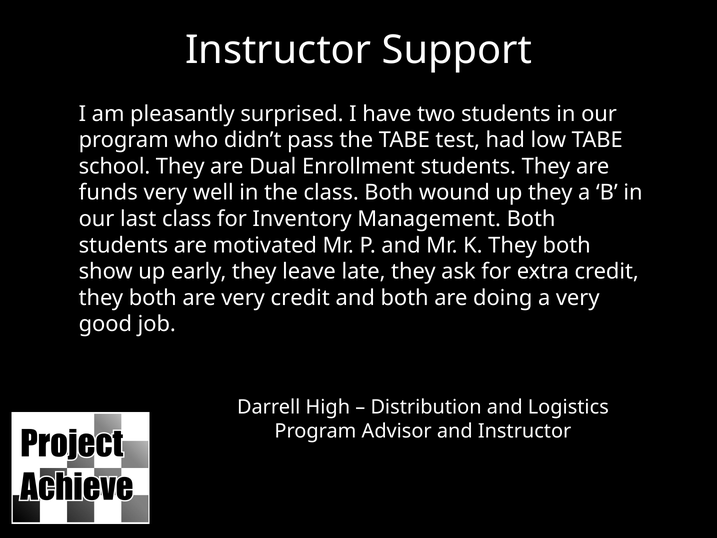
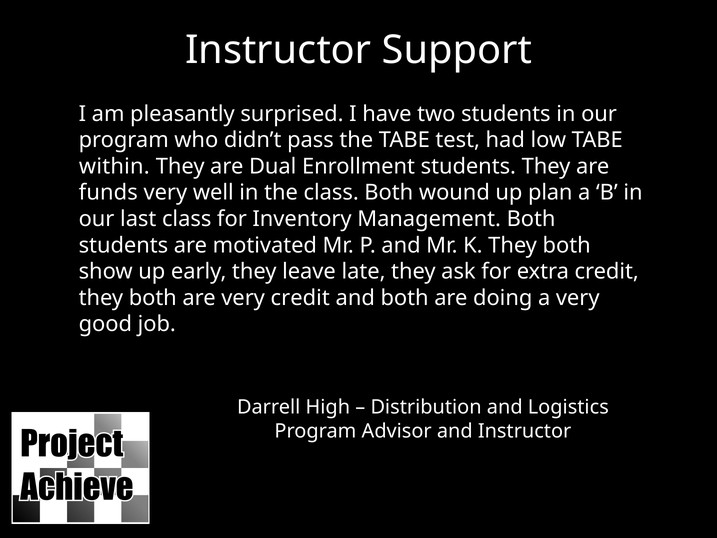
school: school -> within (114, 166)
up they: they -> plan (550, 193)
